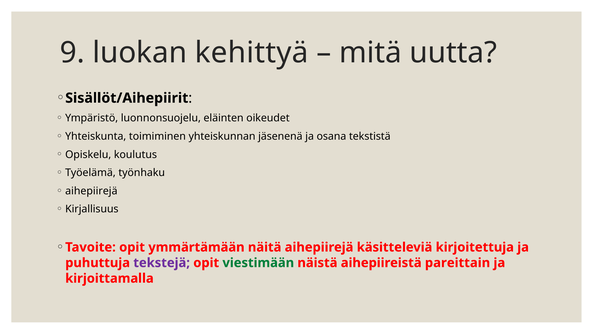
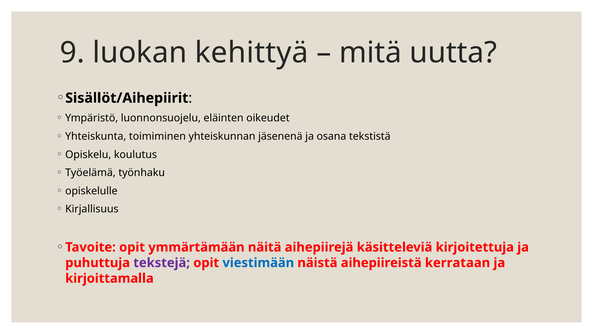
aihepiirejä: aihepiirejä -> opiskelulle (91, 191)
viestimään colour: green -> blue (258, 262)
pareittain: pareittain -> kerrataan (458, 262)
